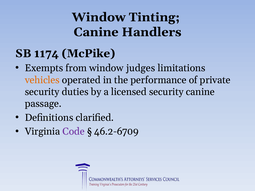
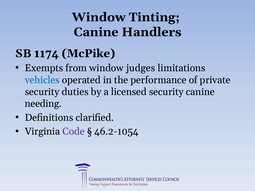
vehicles colour: orange -> blue (42, 80)
passage: passage -> needing (43, 104)
46.2-6709: 46.2-6709 -> 46.2-1054 (116, 132)
